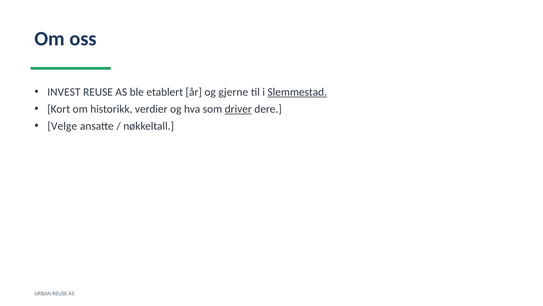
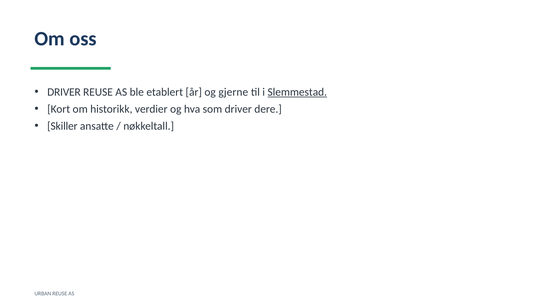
INVEST: INVEST -> DRIVER (64, 92)
driver underline: present -> none (238, 109)
Velge: Velge -> Skiller (62, 126)
